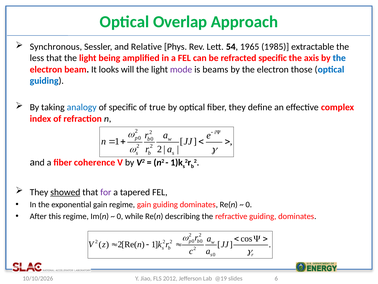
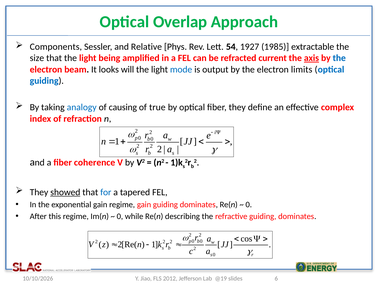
Synchronous: Synchronous -> Components (56, 47)
1965: 1965 -> 1927 (250, 47)
less: less -> size (37, 58)
refracted specific: specific -> current (273, 58)
axis underline: none -> present (311, 58)
mode colour: purple -> blue (181, 69)
beams: beams -> output (215, 69)
those: those -> limits (302, 69)
of specific: specific -> causing (123, 107)
for colour: purple -> blue (106, 192)
